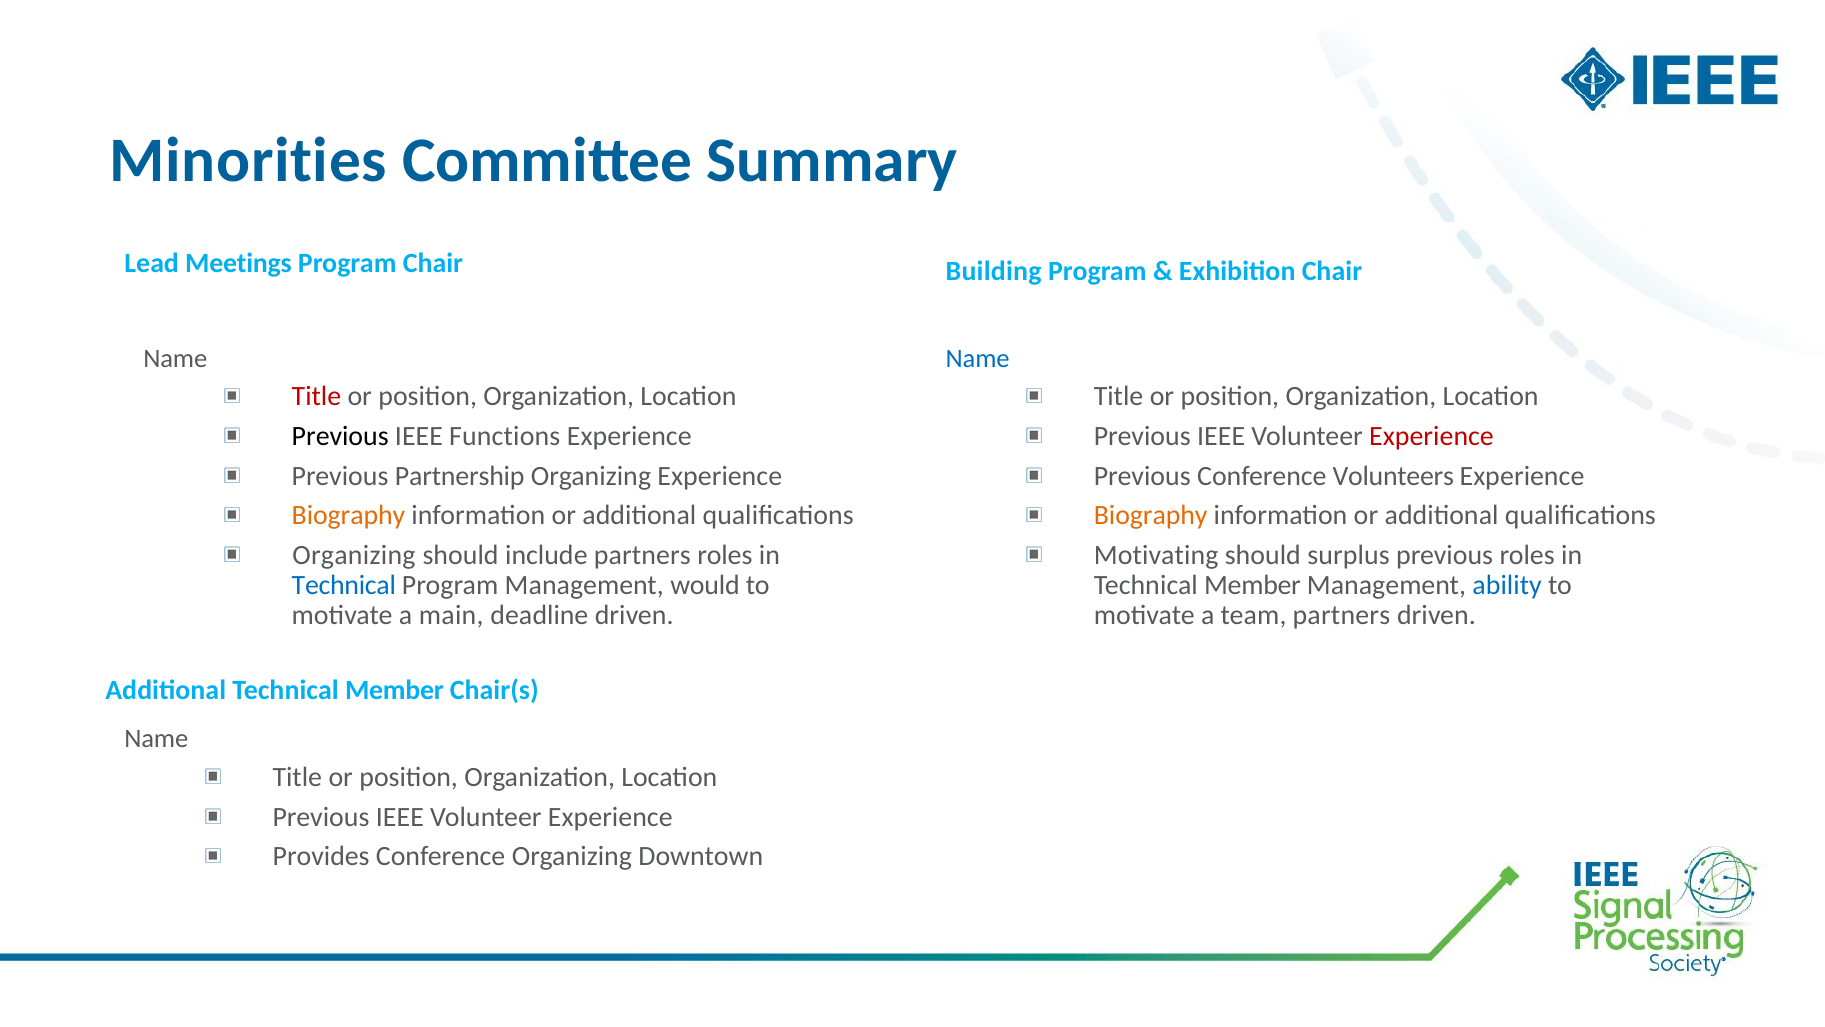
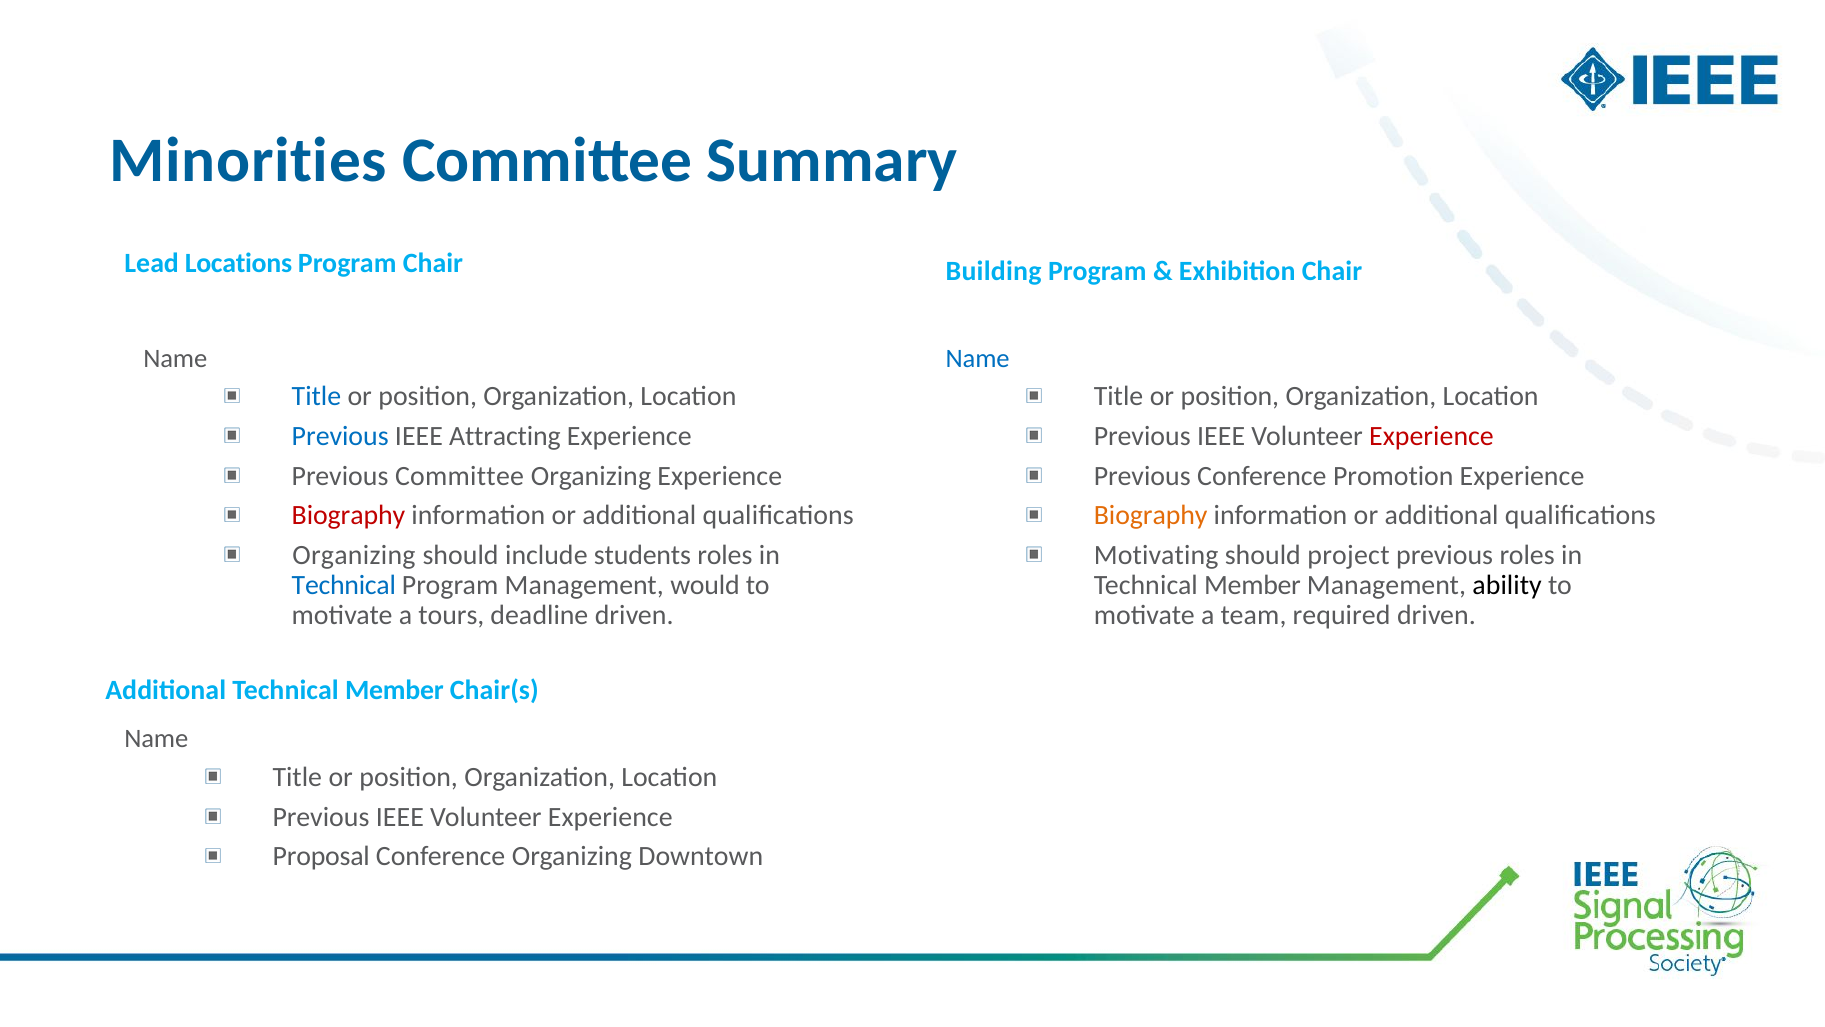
Meetings: Meetings -> Locations (238, 263)
Title colour: red -> blue (316, 397)
Previous colour: black -> blue (340, 436)
Functions: Functions -> Attracting (505, 436)
Previous Partnership: Partnership -> Committee (460, 476)
Volunteers: Volunteers -> Promotion (1393, 476)
Biography colour: orange -> red (348, 515)
include partners: partners -> students (642, 555)
surplus: surplus -> project (1348, 555)
ability colour: blue -> black (1507, 585)
main: main -> tours (451, 615)
team partners: partners -> required (1342, 615)
Provides: Provides -> Proposal (321, 856)
